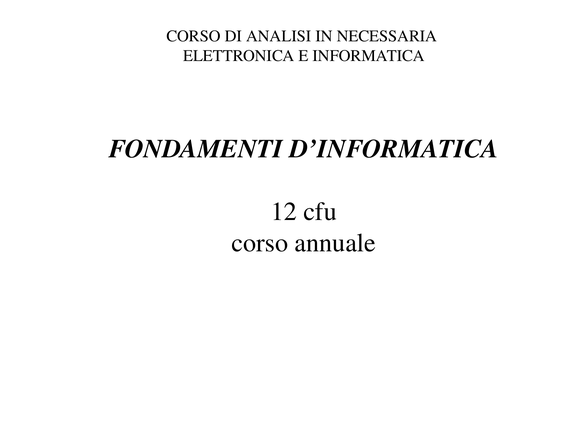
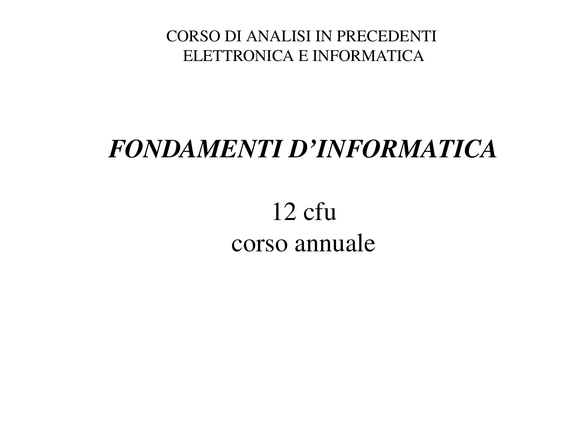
NECESSARIA: NECESSARIA -> PRECEDENTI (387, 36)
